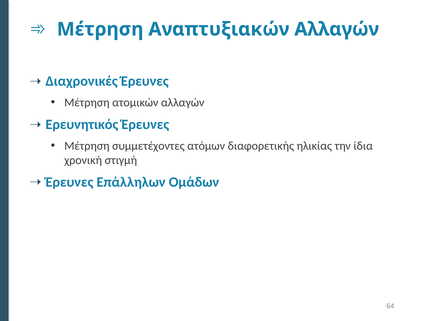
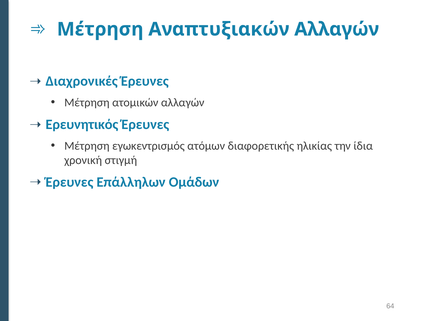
συμμετέχοντες: συμμετέχοντες -> εγωκεντρισμός (148, 146)
